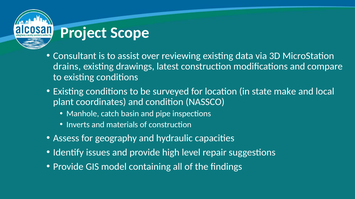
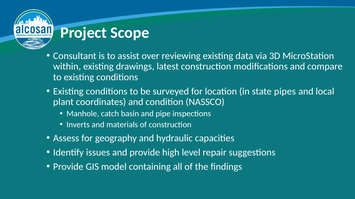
drains: drains -> within (67, 67)
make: make -> pipes (285, 92)
